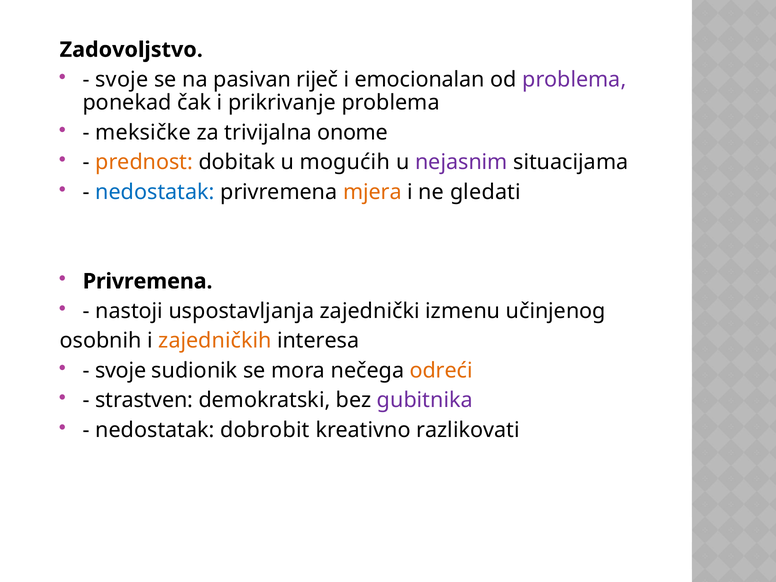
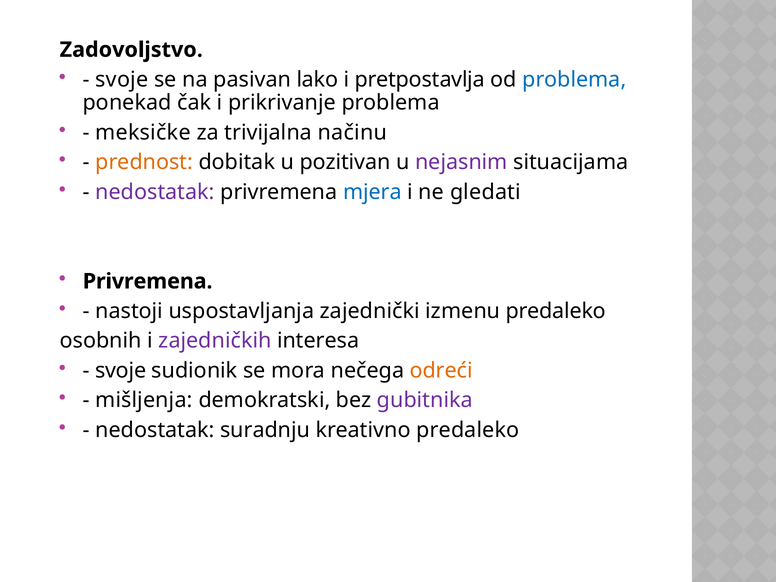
riječ: riječ -> lako (317, 79)
emocionalan: emocionalan -> pretpostavlja (420, 79)
problema colour: purple -> blue (574, 79)
onome: onome -> načinu (352, 133)
mogućih: mogućih -> pozitivan (345, 162)
nedostatak colour: blue -> purple (155, 192)
mjera colour: orange -> blue (372, 192)
izmenu učinjenog: učinjenog -> predaleko (556, 311)
zajedničkih colour: orange -> purple (215, 341)
strastven: strastven -> mišljenja (144, 400)
dobrobit: dobrobit -> suradnju (265, 430)
kreativno razlikovati: razlikovati -> predaleko (468, 430)
